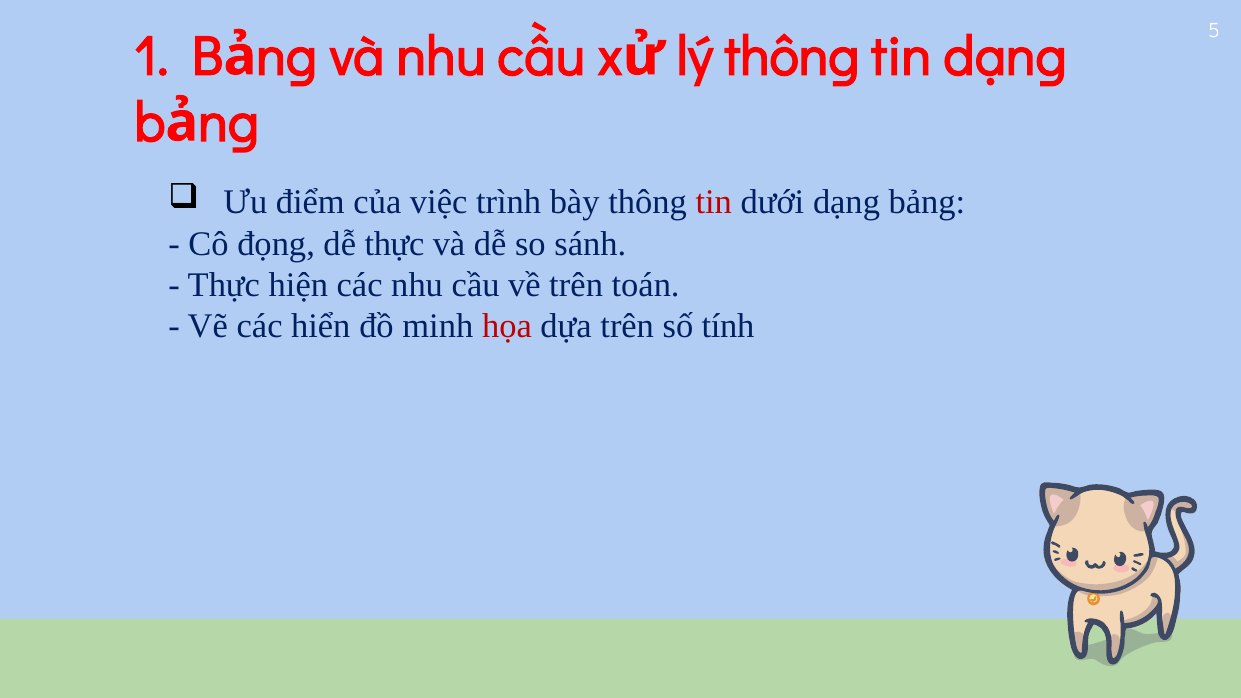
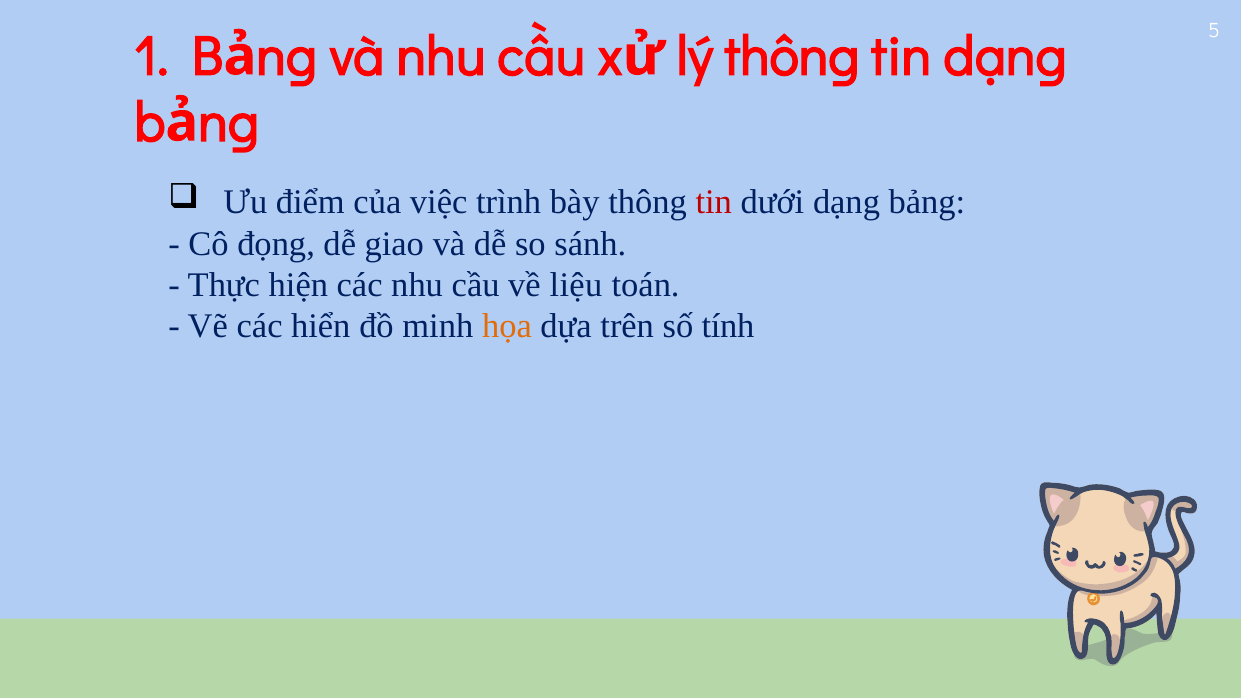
dễ thực: thực -> giao (394, 244)
về trên: trên -> liệu (576, 285)
họa colour: red -> orange (507, 326)
